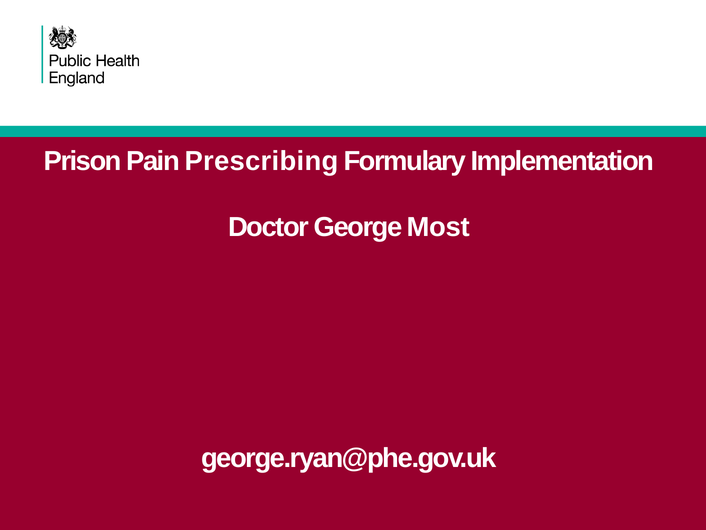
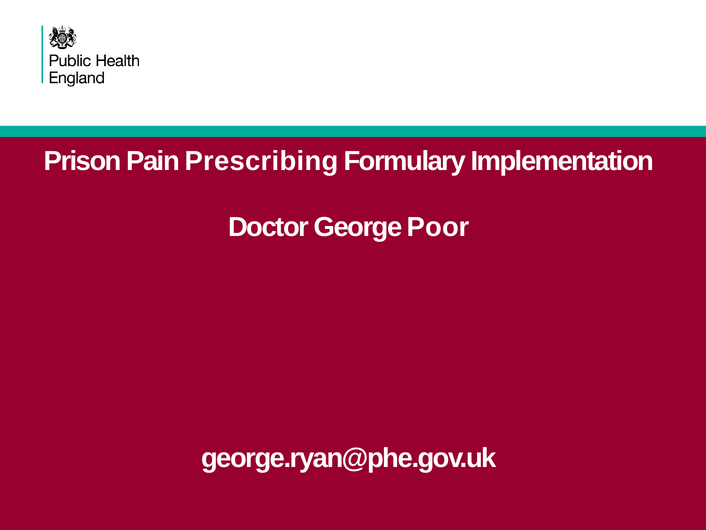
Most: Most -> Poor (438, 227)
